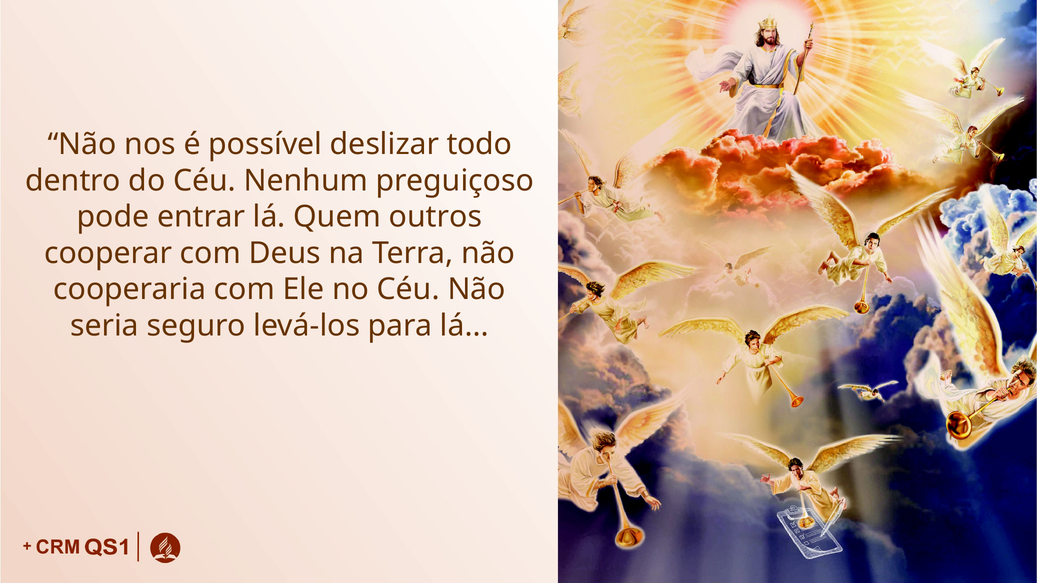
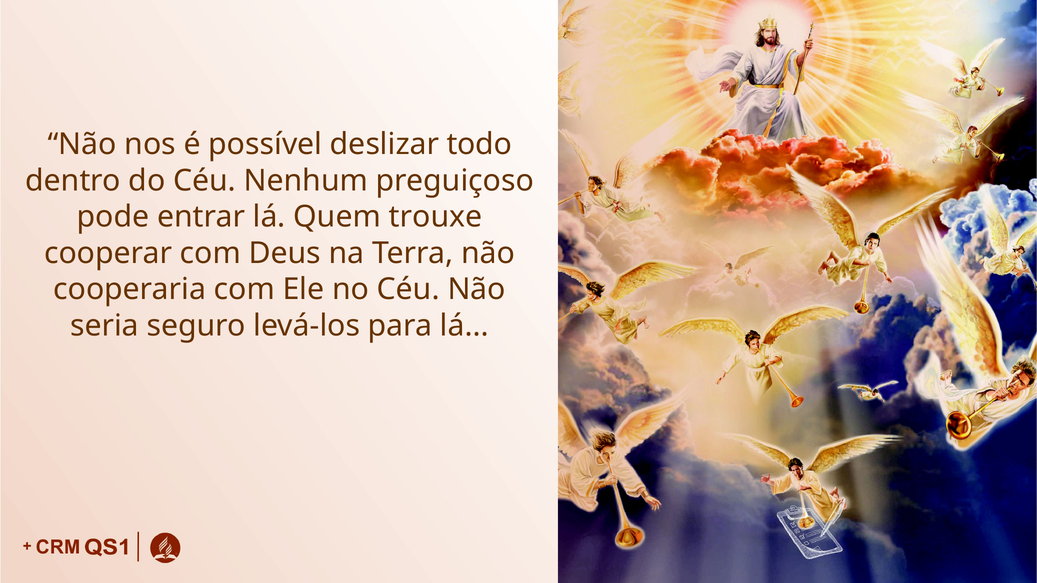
outros: outros -> trouxe (436, 217)
